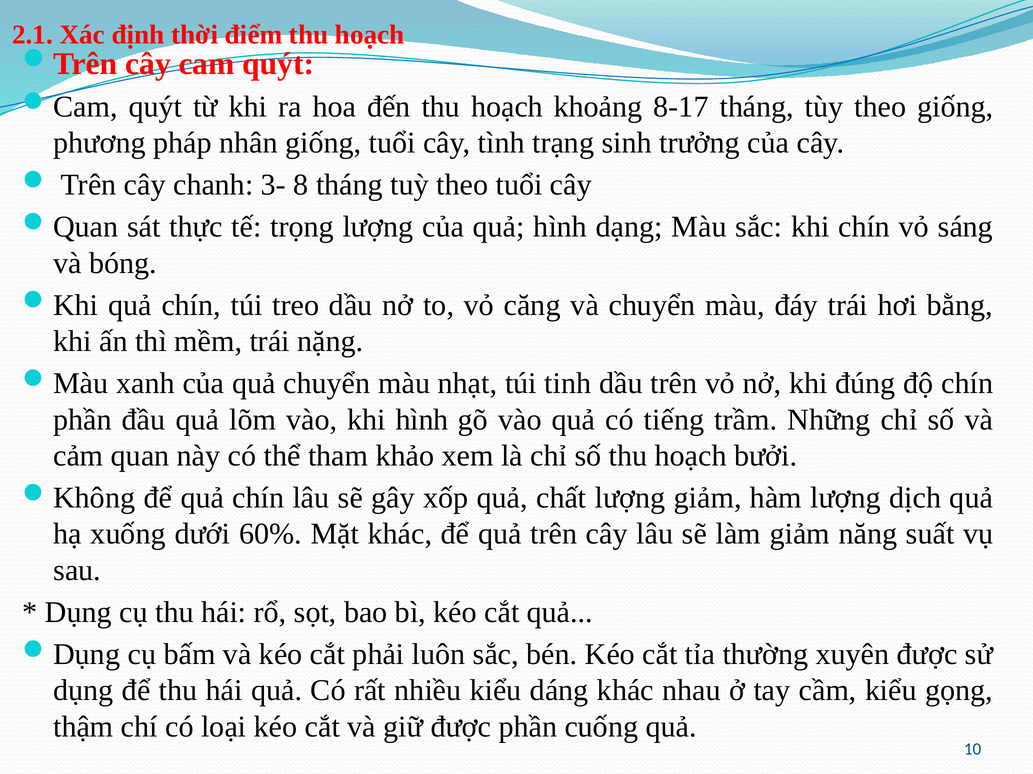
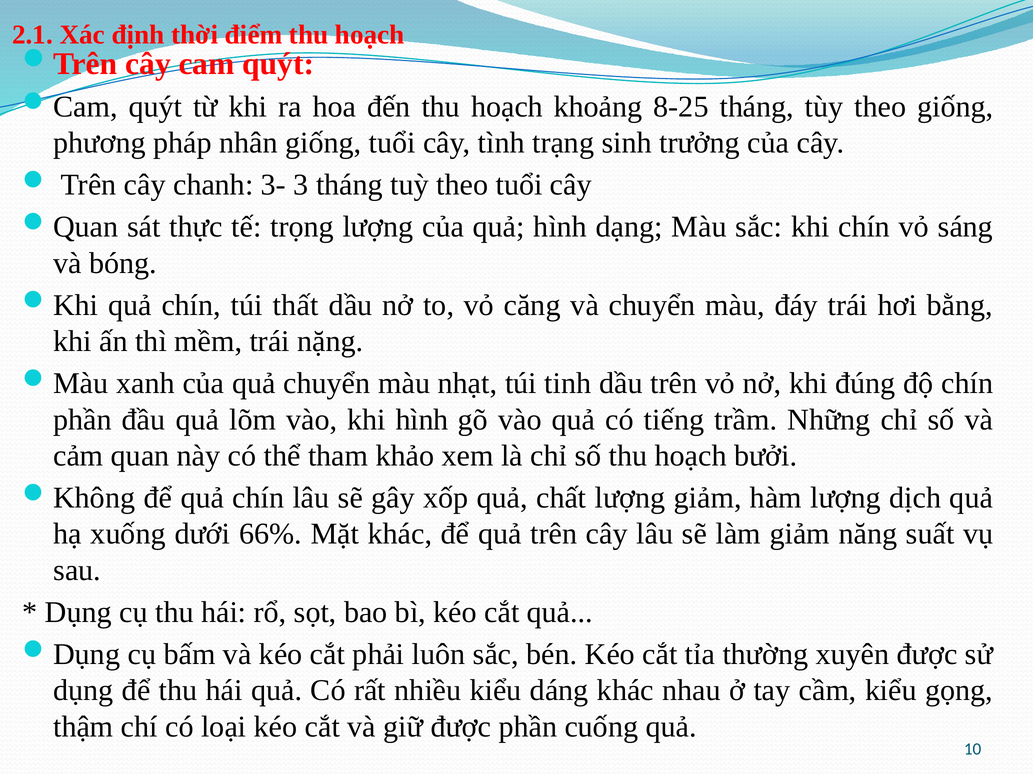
8-17: 8-17 -> 8-25 (681, 107)
8: 8 -> 3 (301, 185)
treo: treo -> thất (296, 306)
60%: 60% -> 66% (270, 535)
